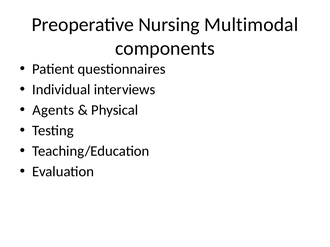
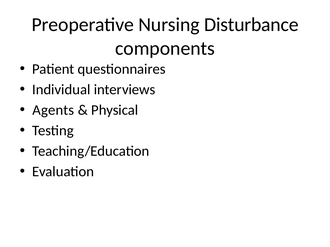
Multimodal: Multimodal -> Disturbance (251, 25)
